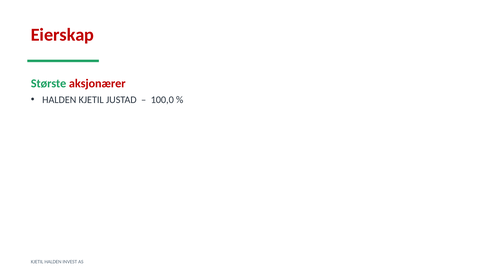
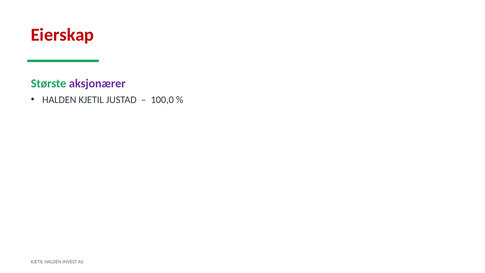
aksjonærer colour: red -> purple (97, 83)
